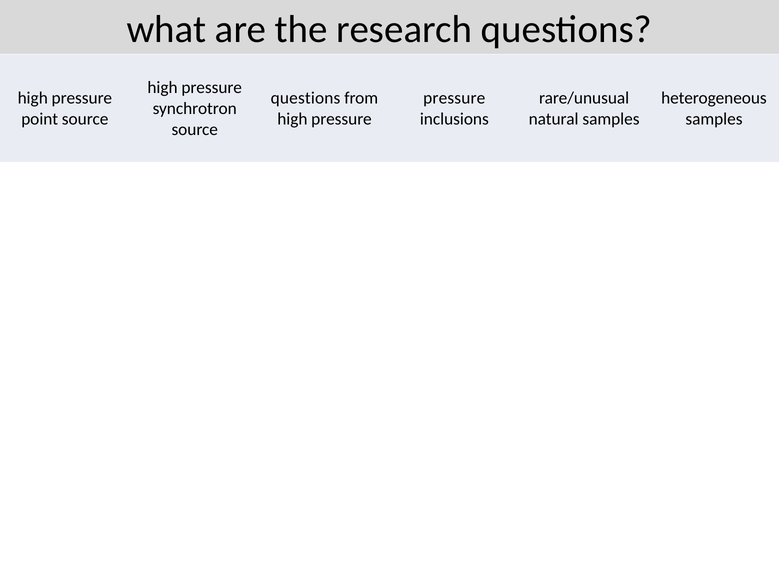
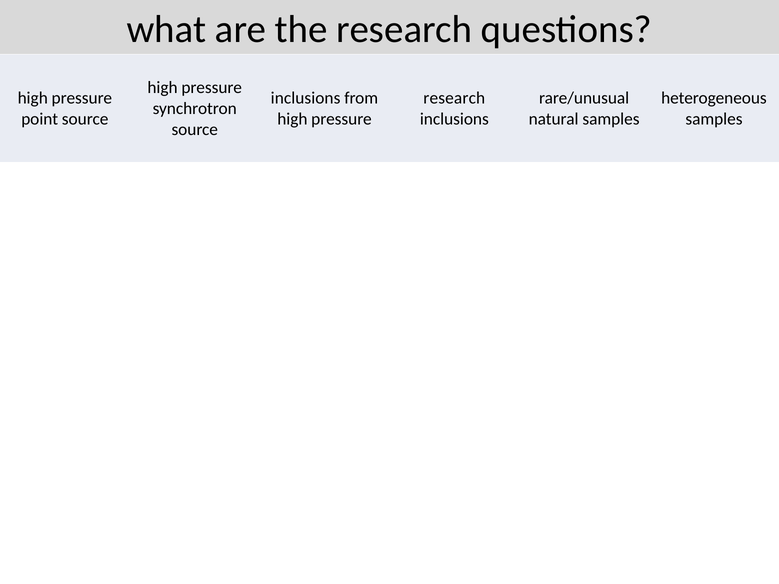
questions: questions -> inclusions (306, 98)
pressure: pressure -> research (454, 98)
